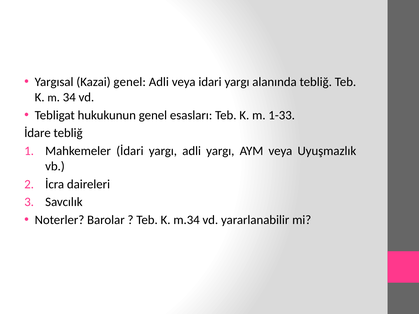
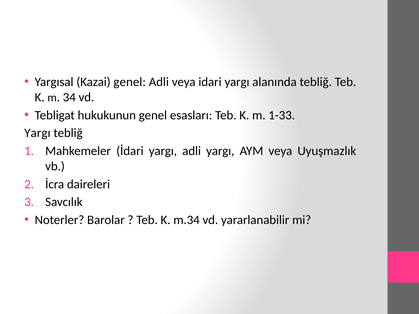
İdare: İdare -> Yargı (37, 133)
